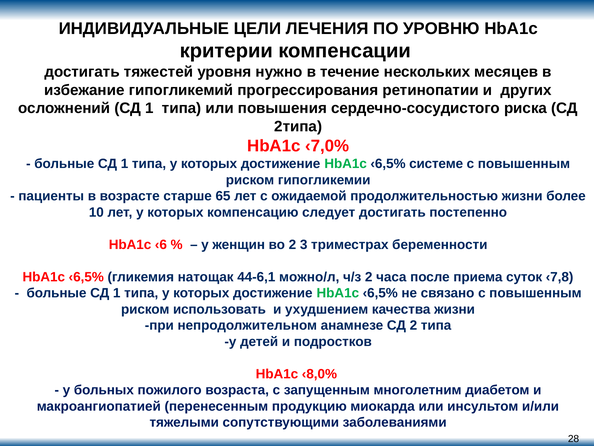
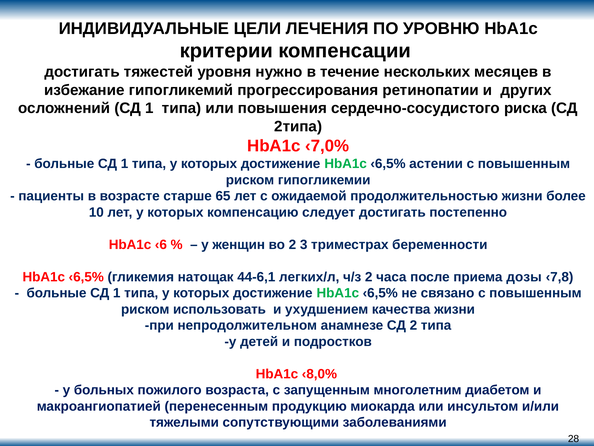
системе: системе -> астении (436, 164)
можно/л: можно/л -> легких/л (309, 277)
суток: суток -> дозы (524, 277)
